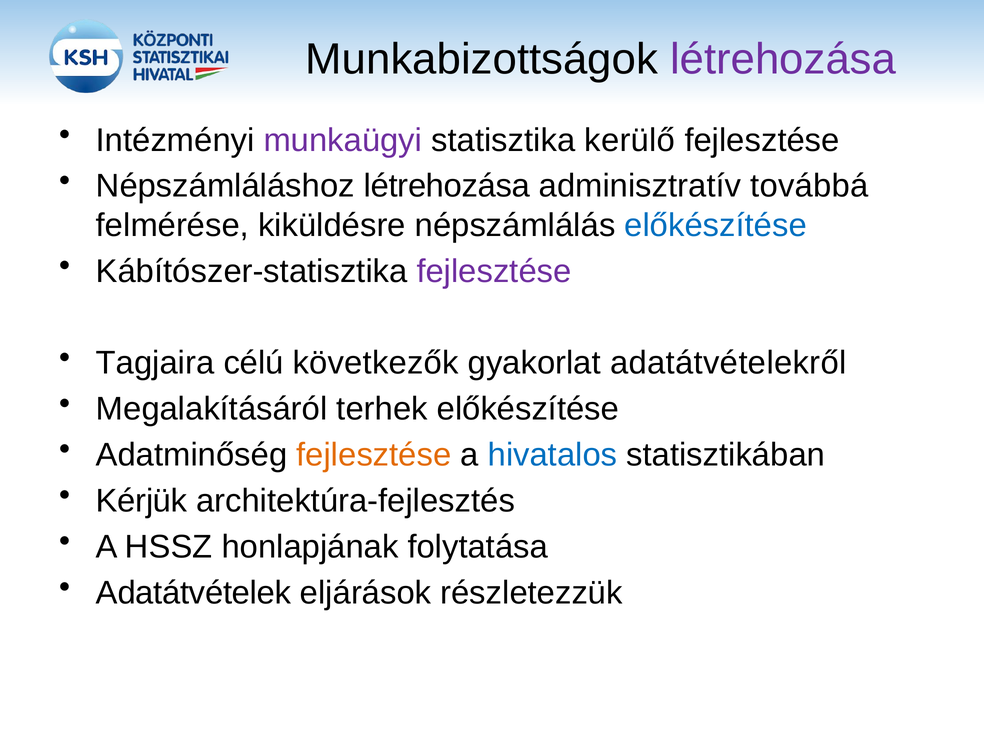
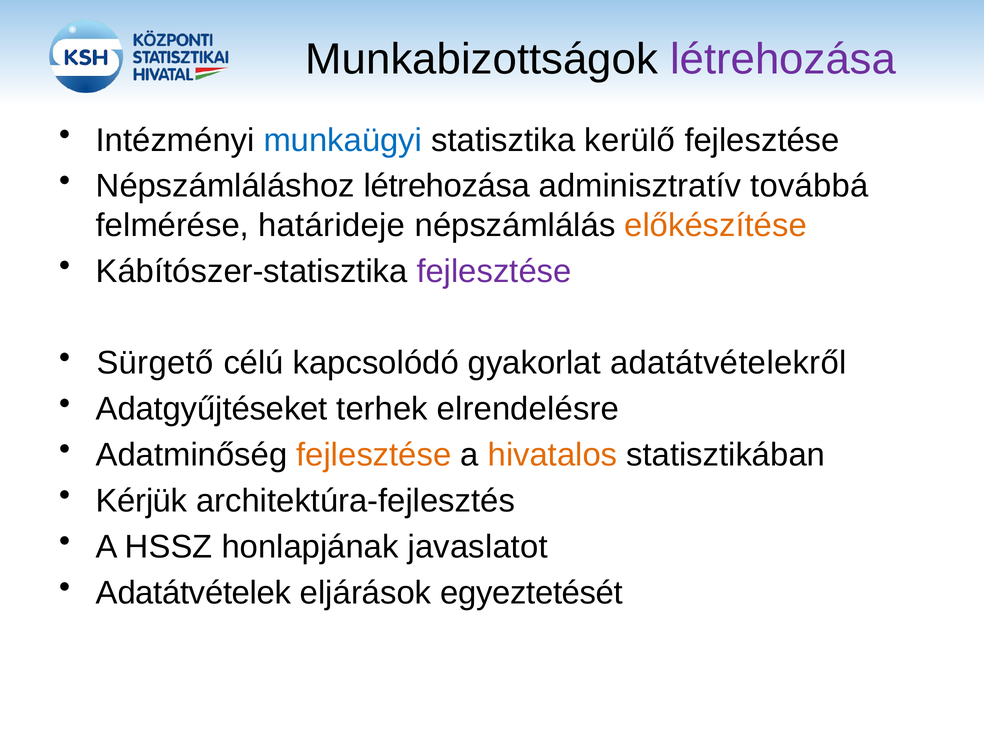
munkaügyi colour: purple -> blue (343, 140)
kiküldésre: kiküldésre -> határideje (332, 225)
előkészítése colour: blue -> orange (716, 225)
Tagjaira: Tagjaira -> Sürgető (155, 363)
következők: következők -> kapcsolódó (376, 363)
Megalakításáról: Megalakításáról -> Adatgyűjtéseket (212, 409)
terhek előkészítése: előkészítése -> elrendelésre (528, 409)
hivatalos colour: blue -> orange (553, 455)
folytatása: folytatása -> javaslatot (478, 547)
részletezzük: részletezzük -> egyeztetését (532, 593)
